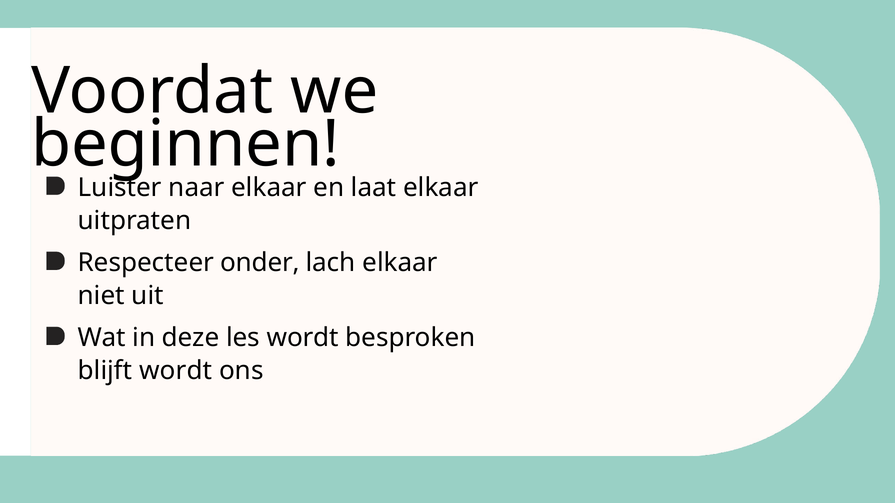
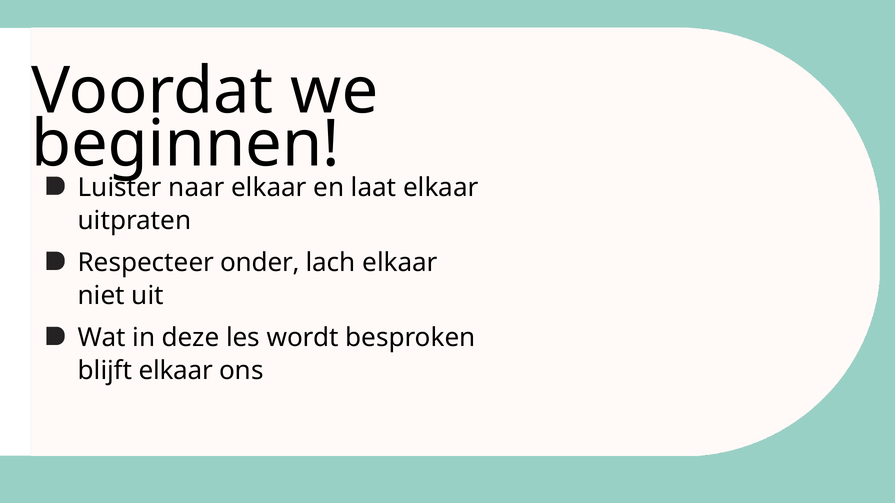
blijft wordt: wordt -> elkaar (176, 371)
